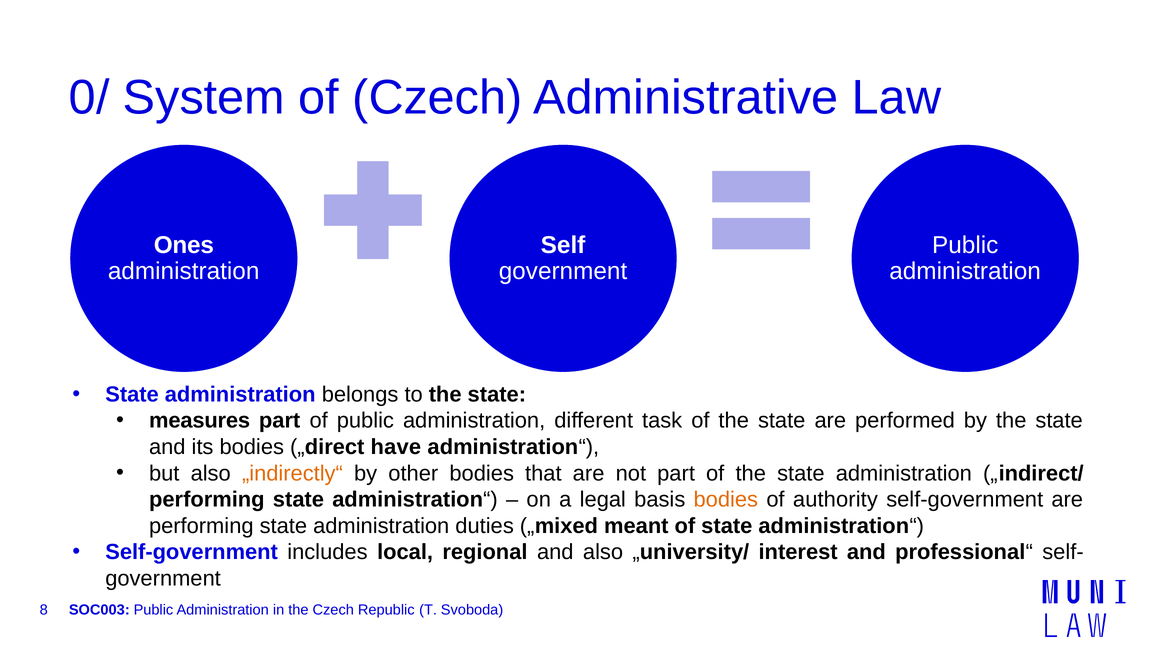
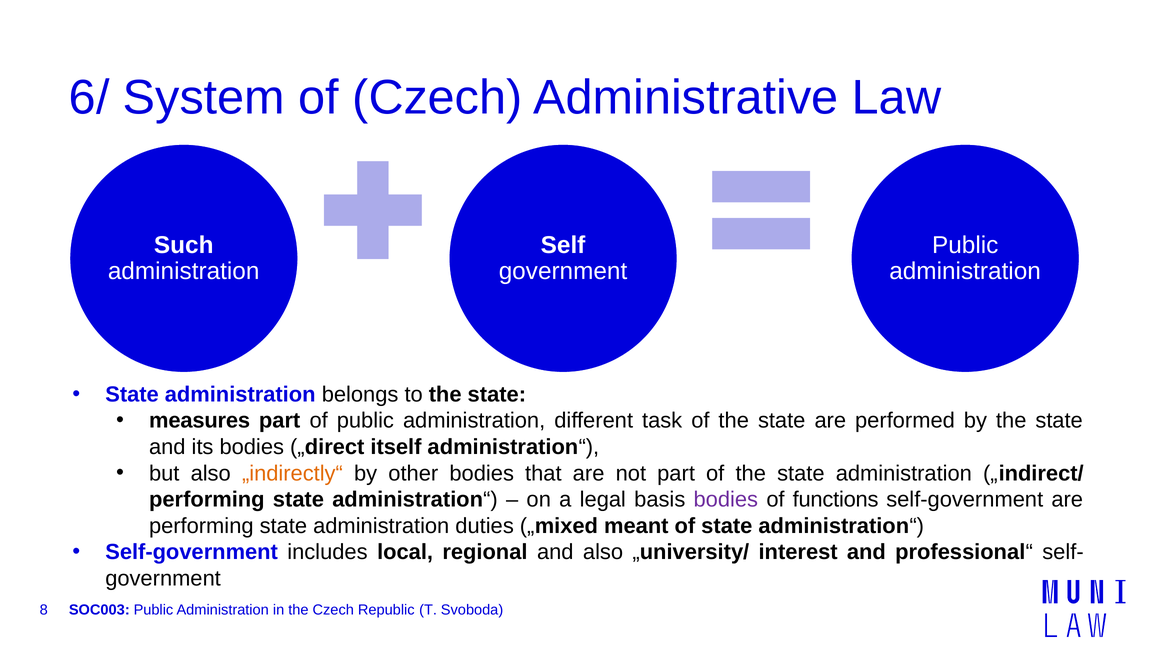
0/: 0/ -> 6/ (89, 98)
Ones: Ones -> Such (184, 245)
have: have -> itself (396, 447)
bodies colour: orange -> purple (726, 500)
authority: authority -> functions (836, 500)
